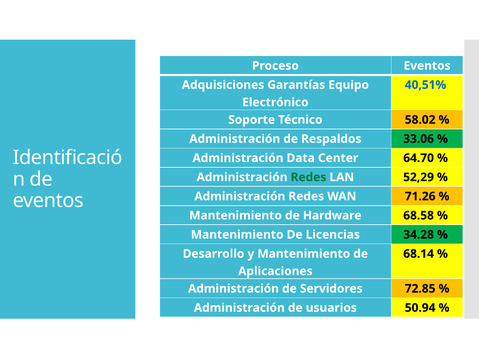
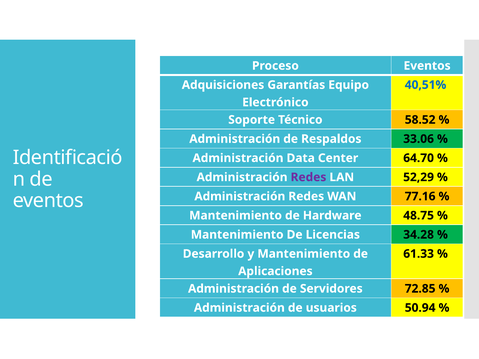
58.02: 58.02 -> 58.52 (420, 120)
Redes colour: green -> purple (308, 177)
71.26: 71.26 -> 77.16 (420, 196)
68.58: 68.58 -> 48.75 (419, 216)
68.14: 68.14 -> 61.33 (419, 254)
